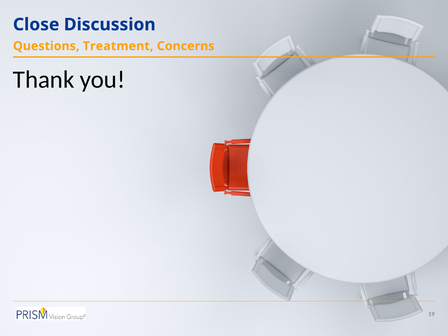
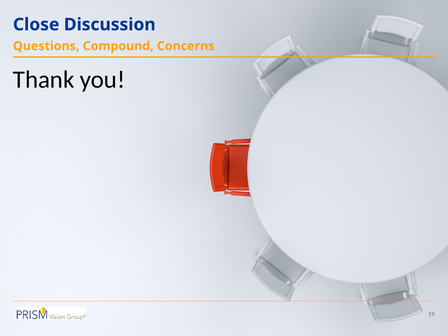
Treatment: Treatment -> Compound (118, 46)
